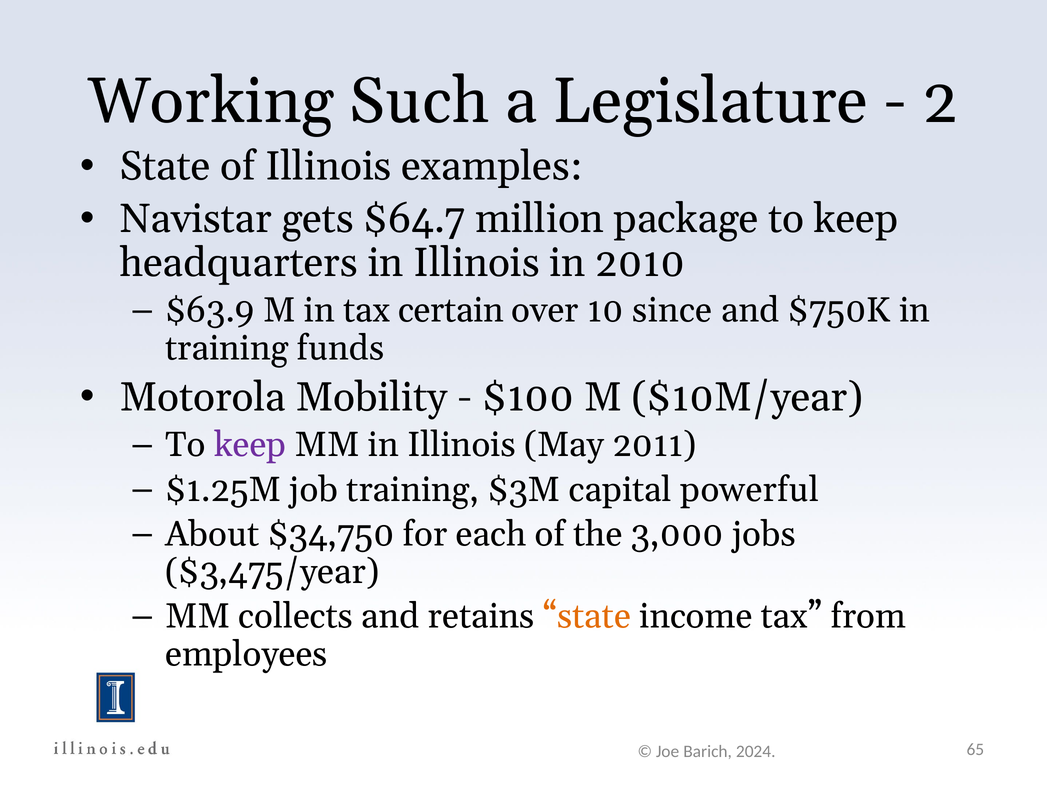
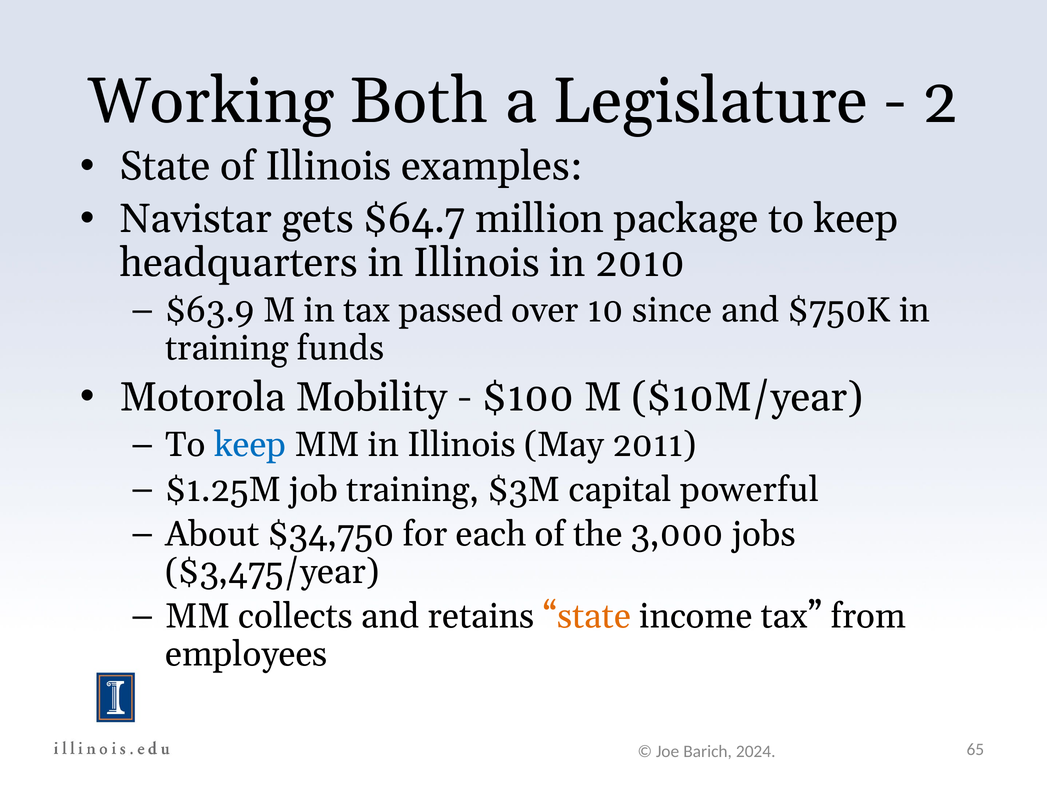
Such: Such -> Both (419, 101)
certain: certain -> passed (451, 311)
keep colour: purple -> blue (250, 445)
